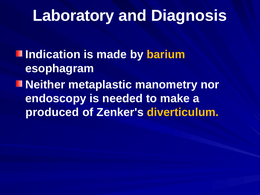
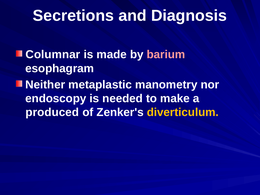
Laboratory: Laboratory -> Secretions (73, 16)
Indication: Indication -> Columnar (53, 55)
barium colour: yellow -> pink (166, 55)
